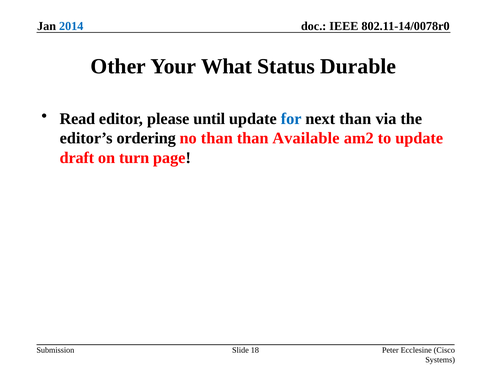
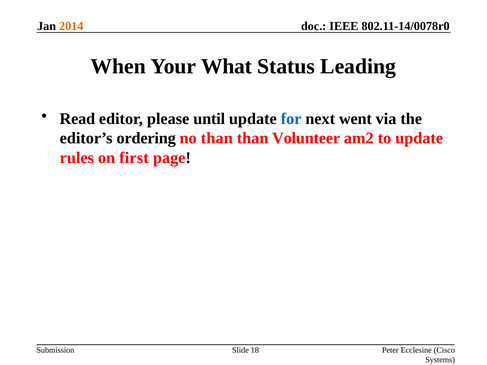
2014 colour: blue -> orange (71, 26)
Other: Other -> When (118, 66)
Durable: Durable -> Leading (358, 66)
next than: than -> went (355, 119)
Available: Available -> Volunteer (306, 138)
draft: draft -> rules (77, 158)
turn: turn -> first (134, 158)
